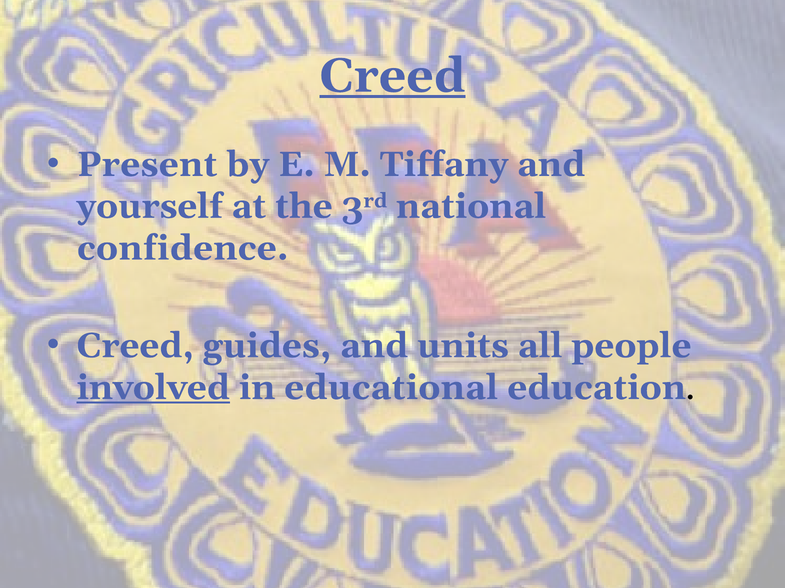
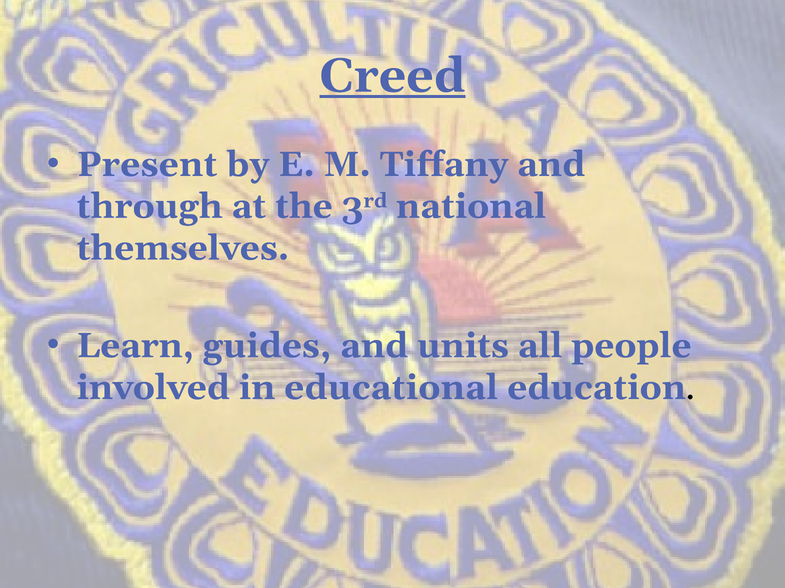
yourself: yourself -> through (150, 207)
confidence: confidence -> themselves (183, 248)
Creed: Creed -> Learn (135, 346)
involved underline: present -> none (153, 388)
